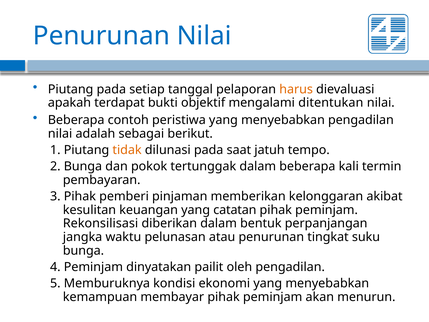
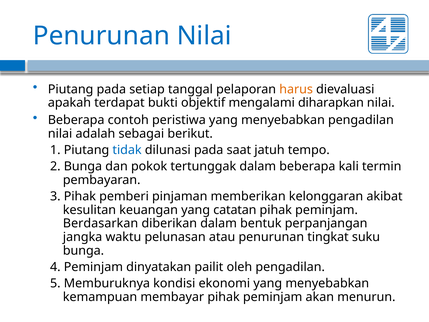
ditentukan: ditentukan -> diharapkan (331, 103)
tidak colour: orange -> blue (127, 150)
Rekonsilisasi: Rekonsilisasi -> Berdasarkan (101, 223)
